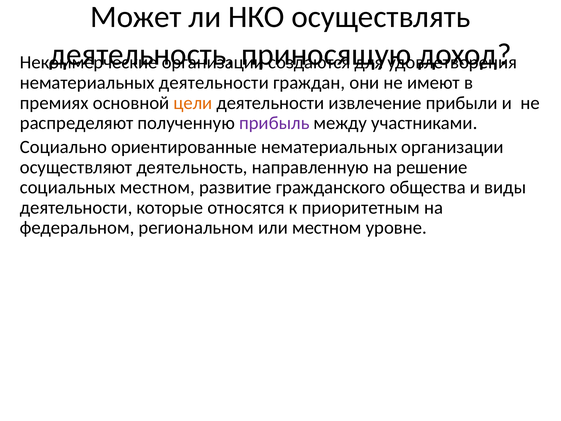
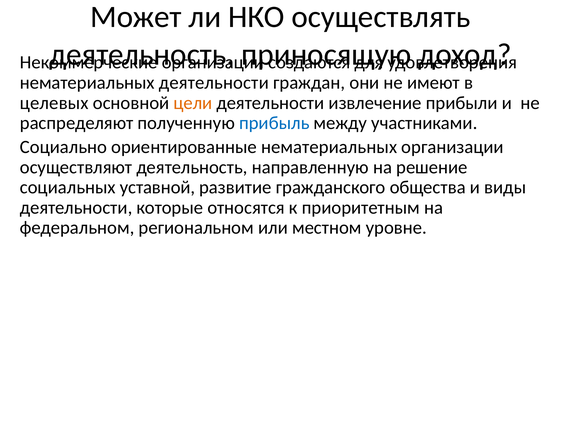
премиях: премиях -> целевых (54, 103)
прибыль colour: purple -> blue (274, 123)
социальных местном: местном -> уставной (157, 187)
